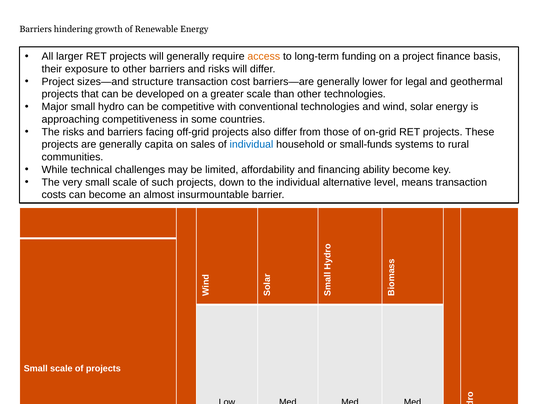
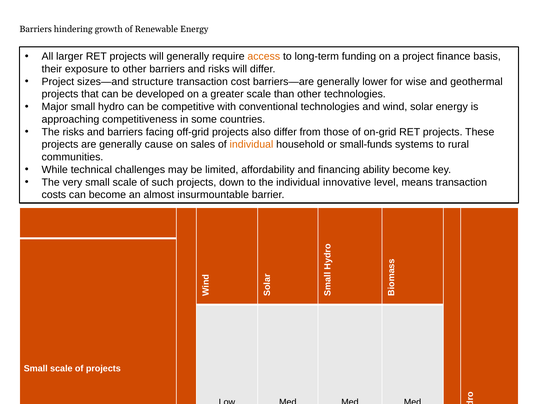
legal: legal -> wise (416, 82)
capita: capita -> cause (159, 144)
individual colour: blue -> orange (251, 144)
alternative: alternative -> innovative (347, 182)
